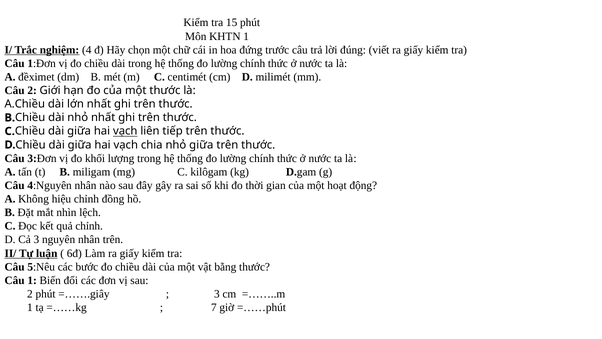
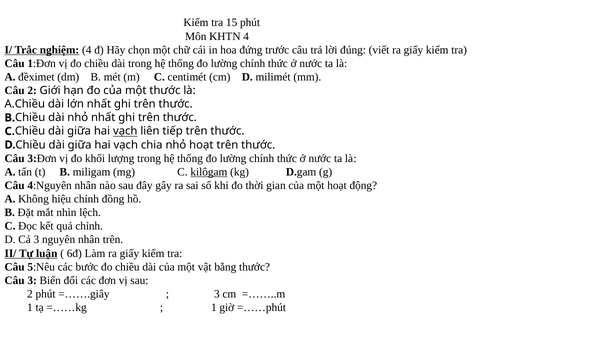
KHTN 1: 1 -> 4 (246, 36)
nhỏ giữa: giữa -> hoạt (201, 145)
kilôgam underline: none -> present (209, 172)
Câu 1: 1 -> 3 (32, 280)
7: 7 -> 1 (214, 307)
